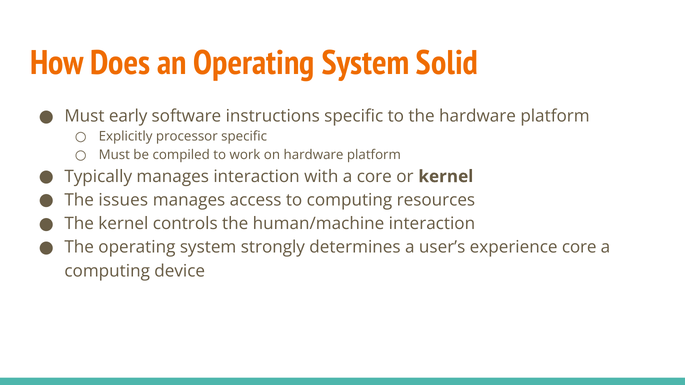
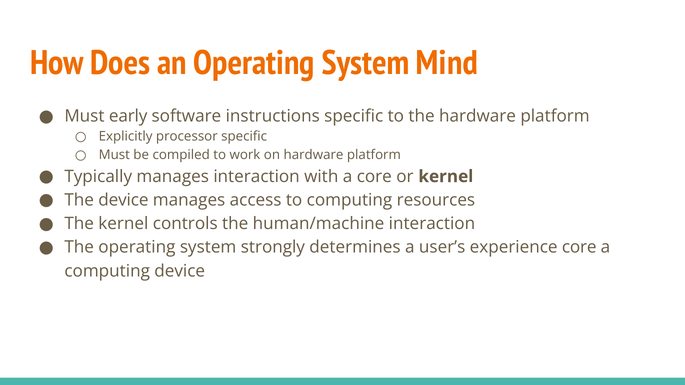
Solid: Solid -> Mind (447, 63)
The issues: issues -> device (123, 200)
